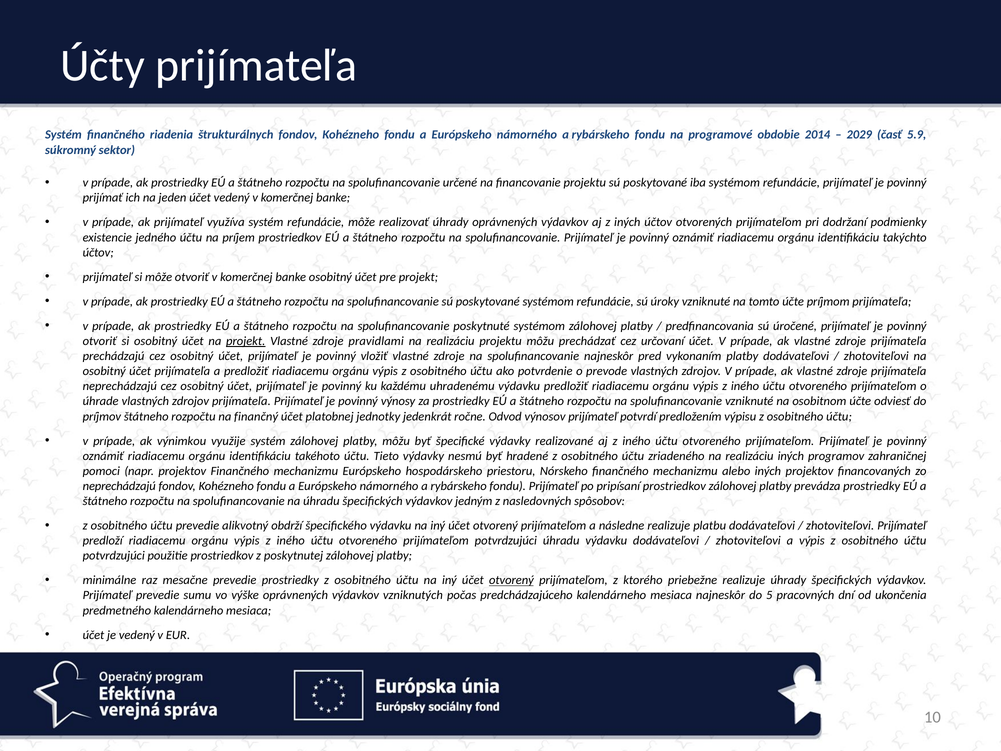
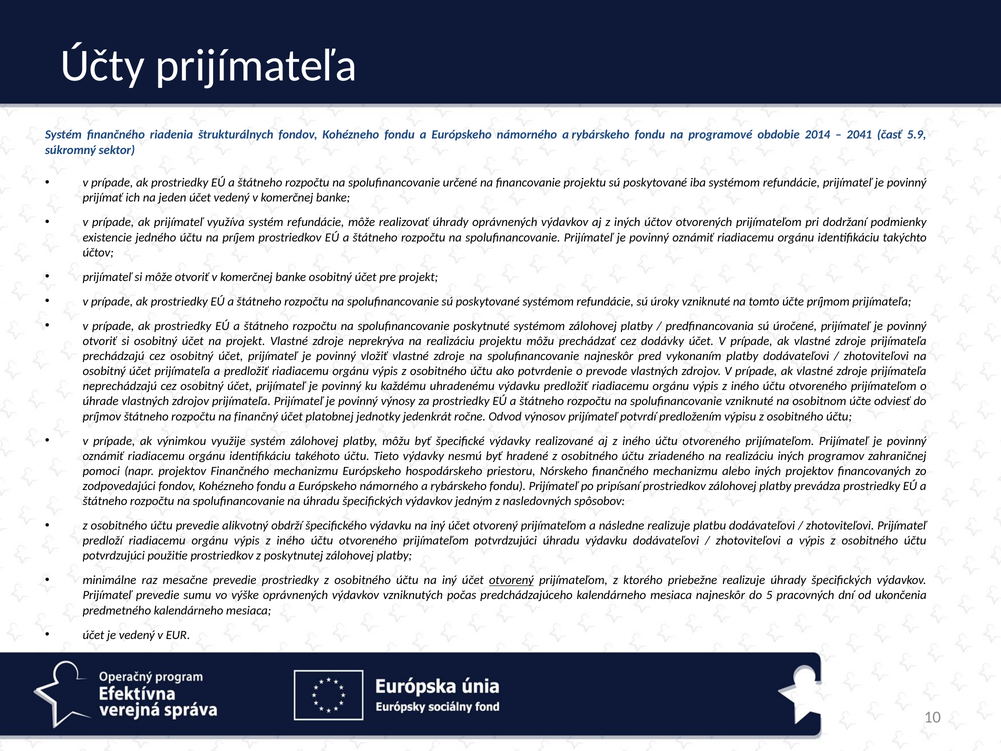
2029: 2029 -> 2041 (859, 135)
projekt underline: present -> none (246, 341)
pravidlami: pravidlami -> neprekrýva (376, 341)
určovaní: určovaní -> dodávky (663, 341)
neprechádzajú: neprechádzajú -> zodpovedajúci (119, 486)
